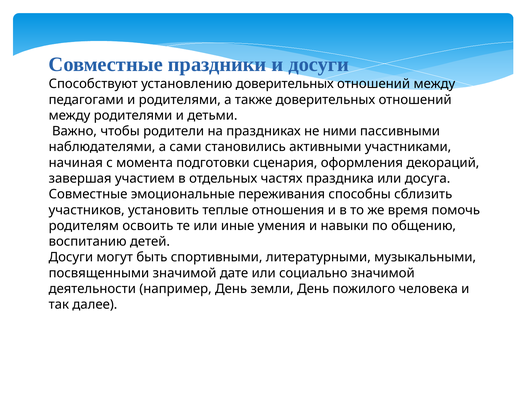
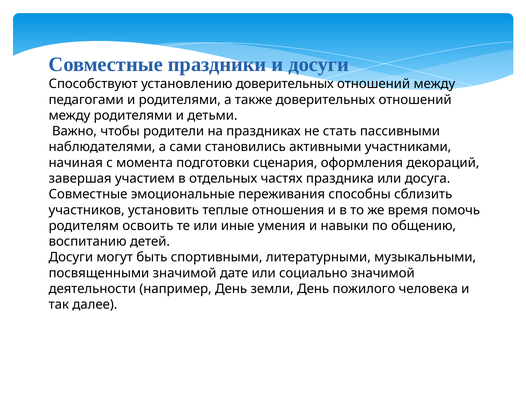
ними: ними -> стать (340, 131)
